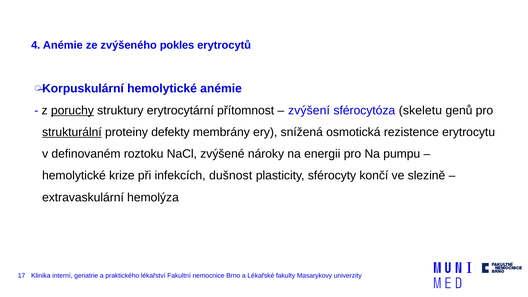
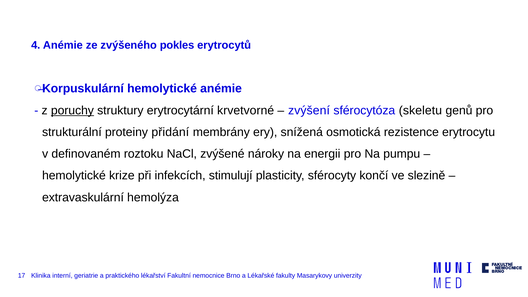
přítomnost: přítomnost -> krvetvorné (246, 110)
strukturální underline: present -> none (72, 132)
defekty: defekty -> přidání (170, 132)
dušnost: dušnost -> stimulují (231, 176)
